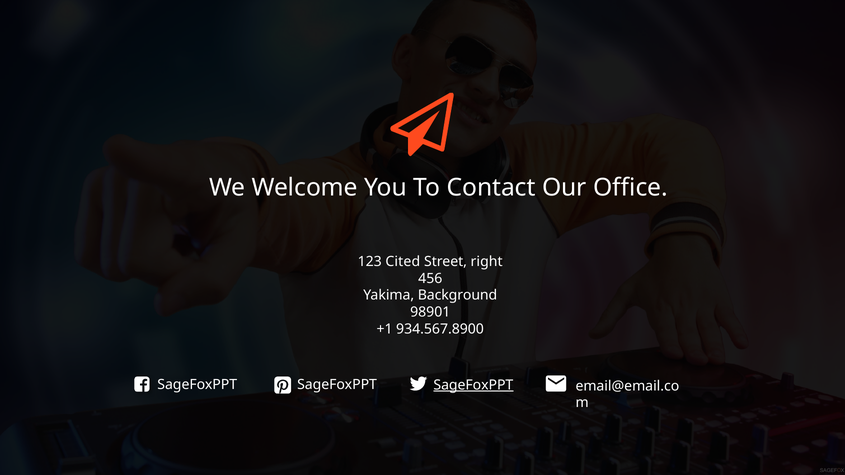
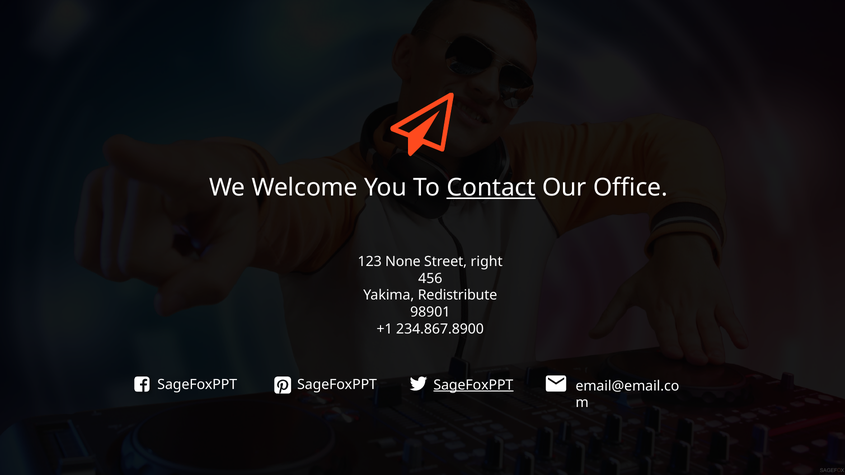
Contact underline: none -> present (491, 188)
Cited: Cited -> None (403, 262)
Background: Background -> Redistribute (458, 295)
934.567.8900: 934.567.8900 -> 234.867.8900 (440, 329)
